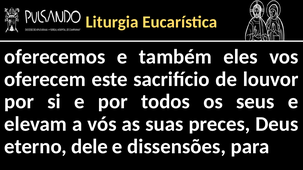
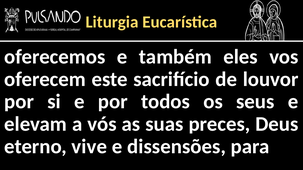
dele: dele -> vive (89, 147)
